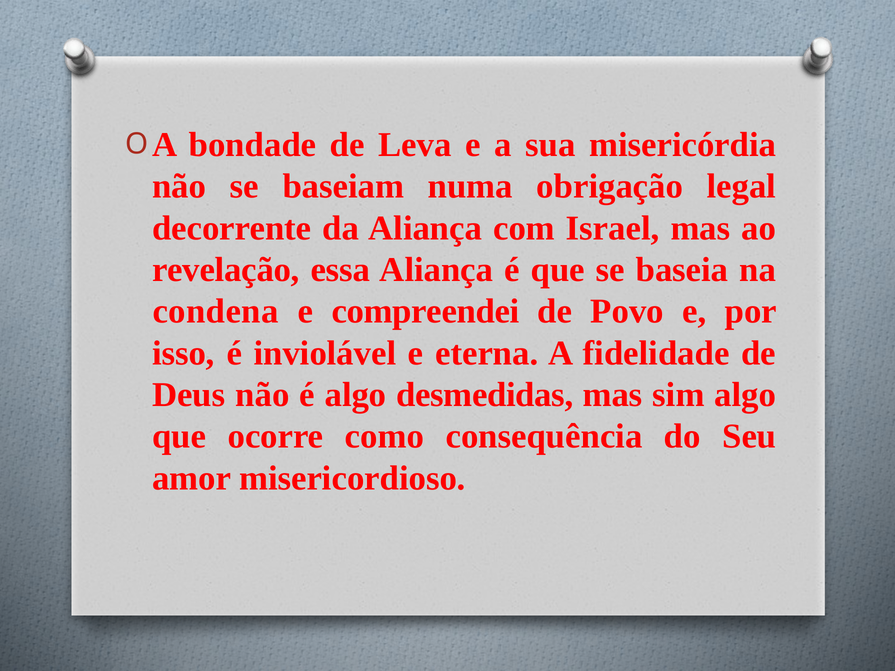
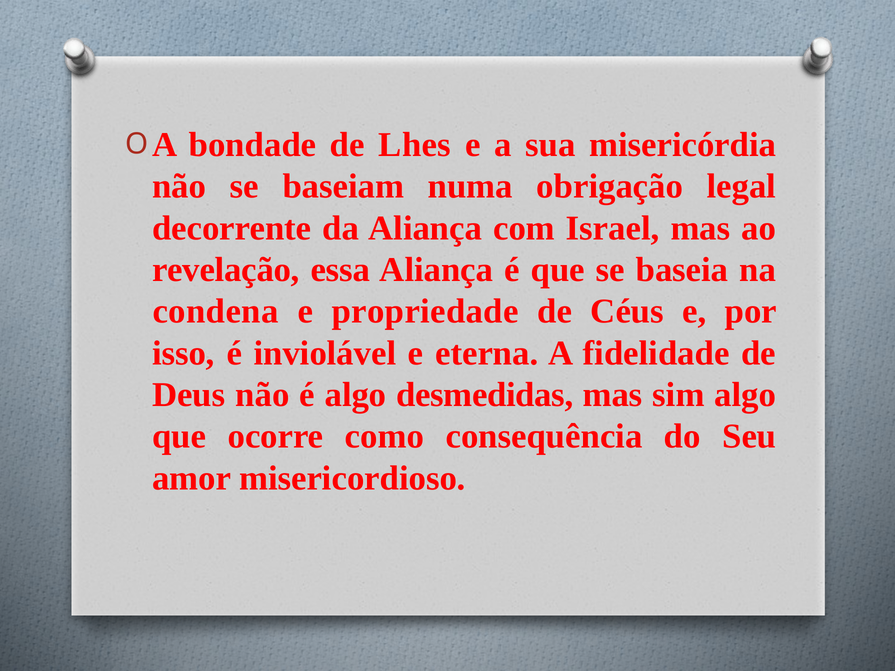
Leva: Leva -> Lhes (415, 145)
compreendei: compreendei -> propriedade (425, 312)
Povo: Povo -> Céus (627, 312)
